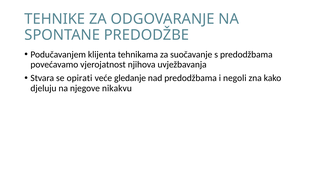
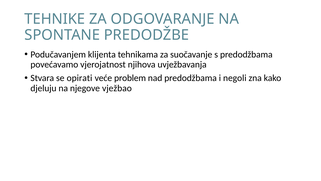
gledanje: gledanje -> problem (130, 78)
nikakvu: nikakvu -> vježbao (117, 88)
